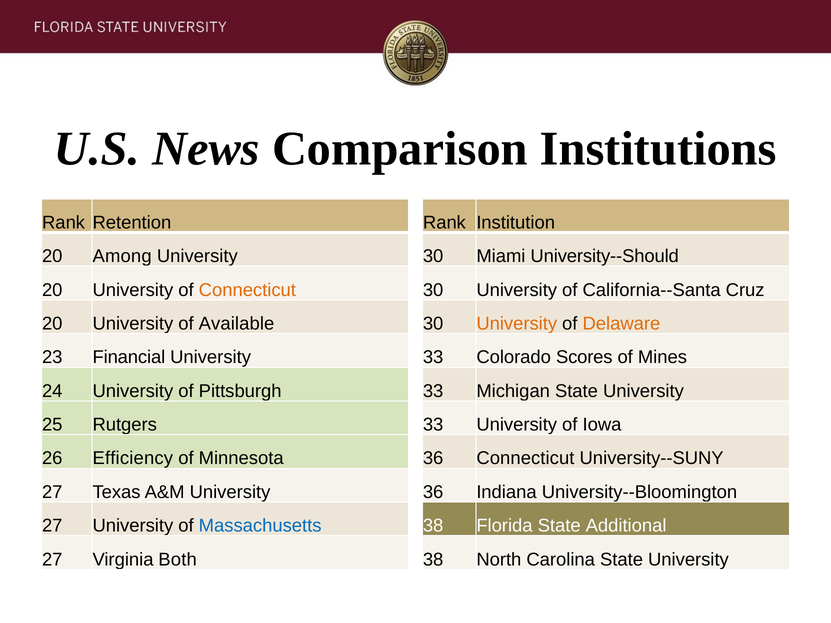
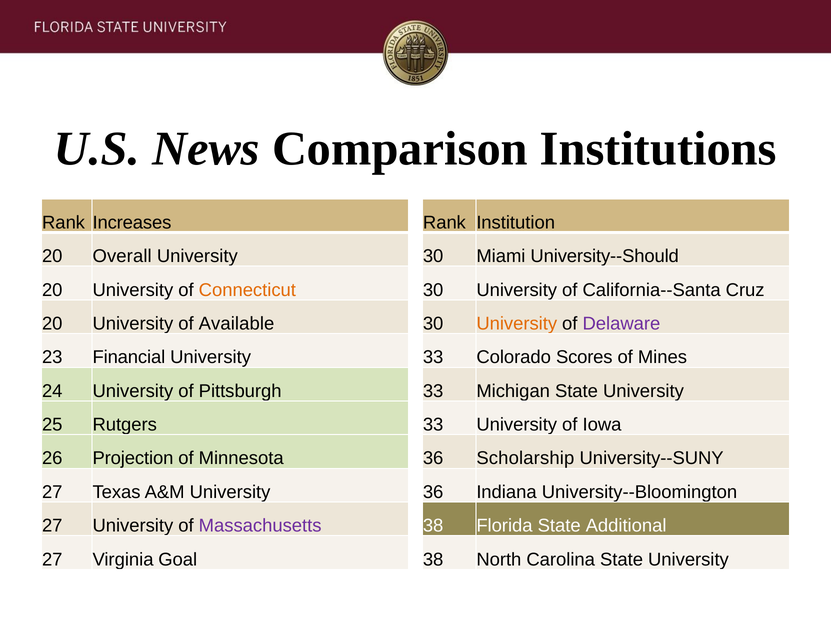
Retention: Retention -> Increases (132, 223)
Among: Among -> Overall (122, 256)
Delaware colour: orange -> purple (621, 324)
Efficiency: Efficiency -> Projection (133, 459)
36 Connecticut: Connecticut -> Scholarship (525, 459)
Massachusetts colour: blue -> purple (260, 526)
Both: Both -> Goal (178, 560)
